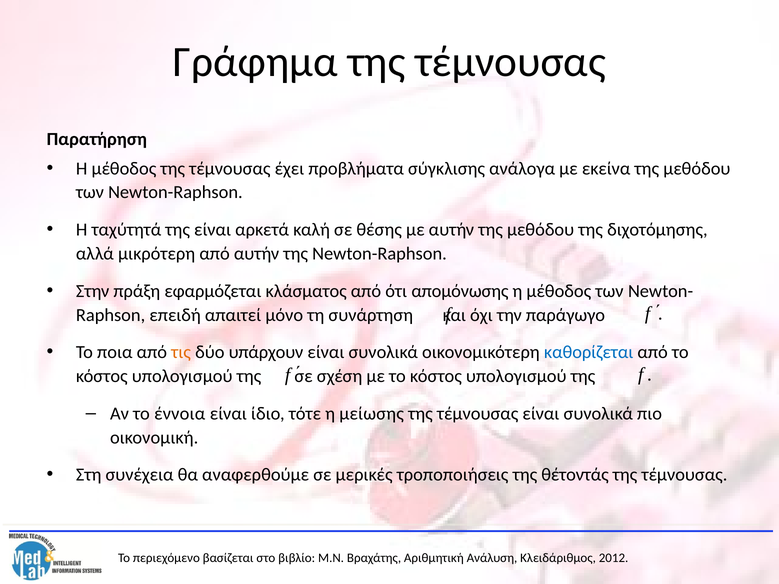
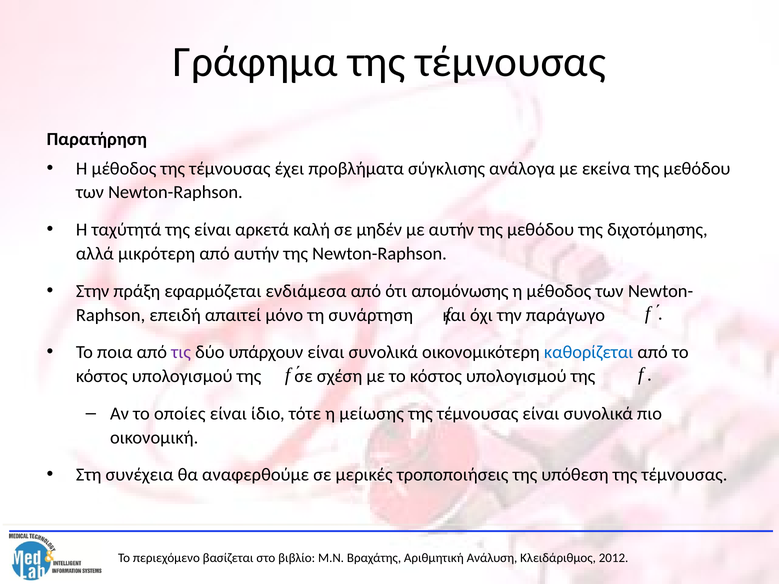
θέσης: θέσης -> μηδέν (379, 230)
κλάσματος: κλάσματος -> ενδιάμεσα (306, 291)
τις colour: orange -> purple (181, 353)
έννοια: έννοια -> οποίες (180, 414)
θέτοντάς: θέτοντάς -> υπόθεση (575, 475)
